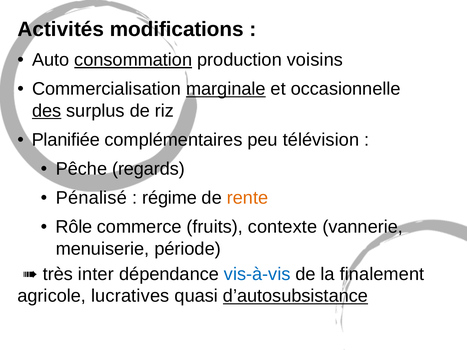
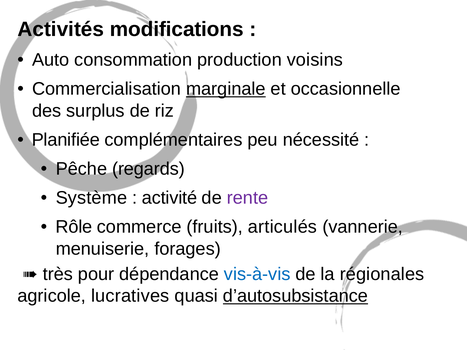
consommation underline: present -> none (133, 60)
des underline: present -> none (47, 111)
télévision: télévision -> nécessité (321, 140)
Pénalisé: Pénalisé -> Système (91, 198)
régime: régime -> activité (170, 198)
rente colour: orange -> purple (247, 198)
contexte: contexte -> articulés (283, 227)
période: période -> forages (188, 249)
inter: inter -> pour (96, 274)
finalement: finalement -> régionales (382, 274)
